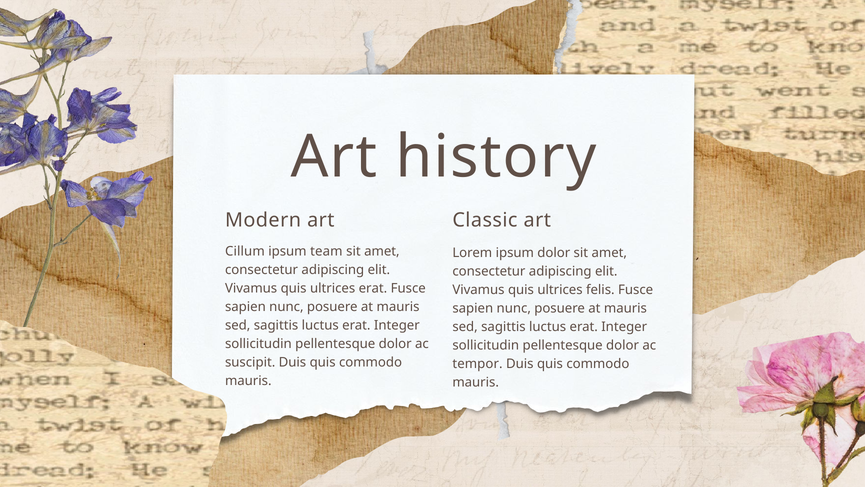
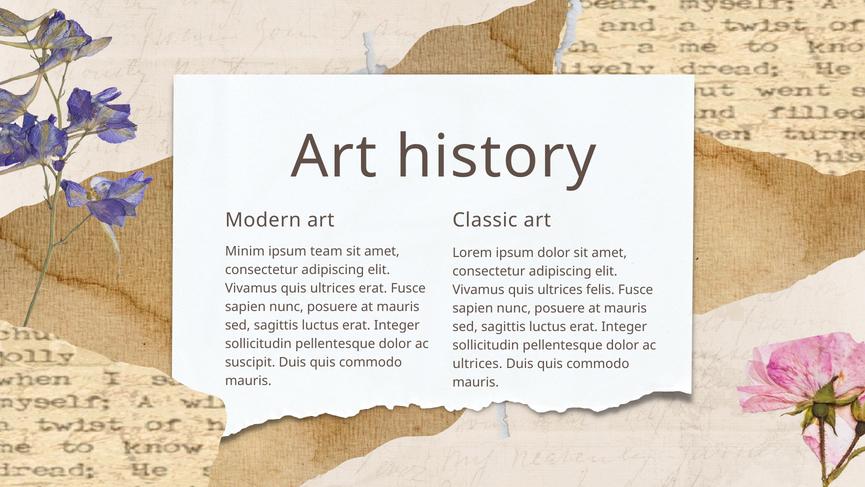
Cillum: Cillum -> Minim (245, 251)
tempor: tempor -> ultrices (477, 364)
